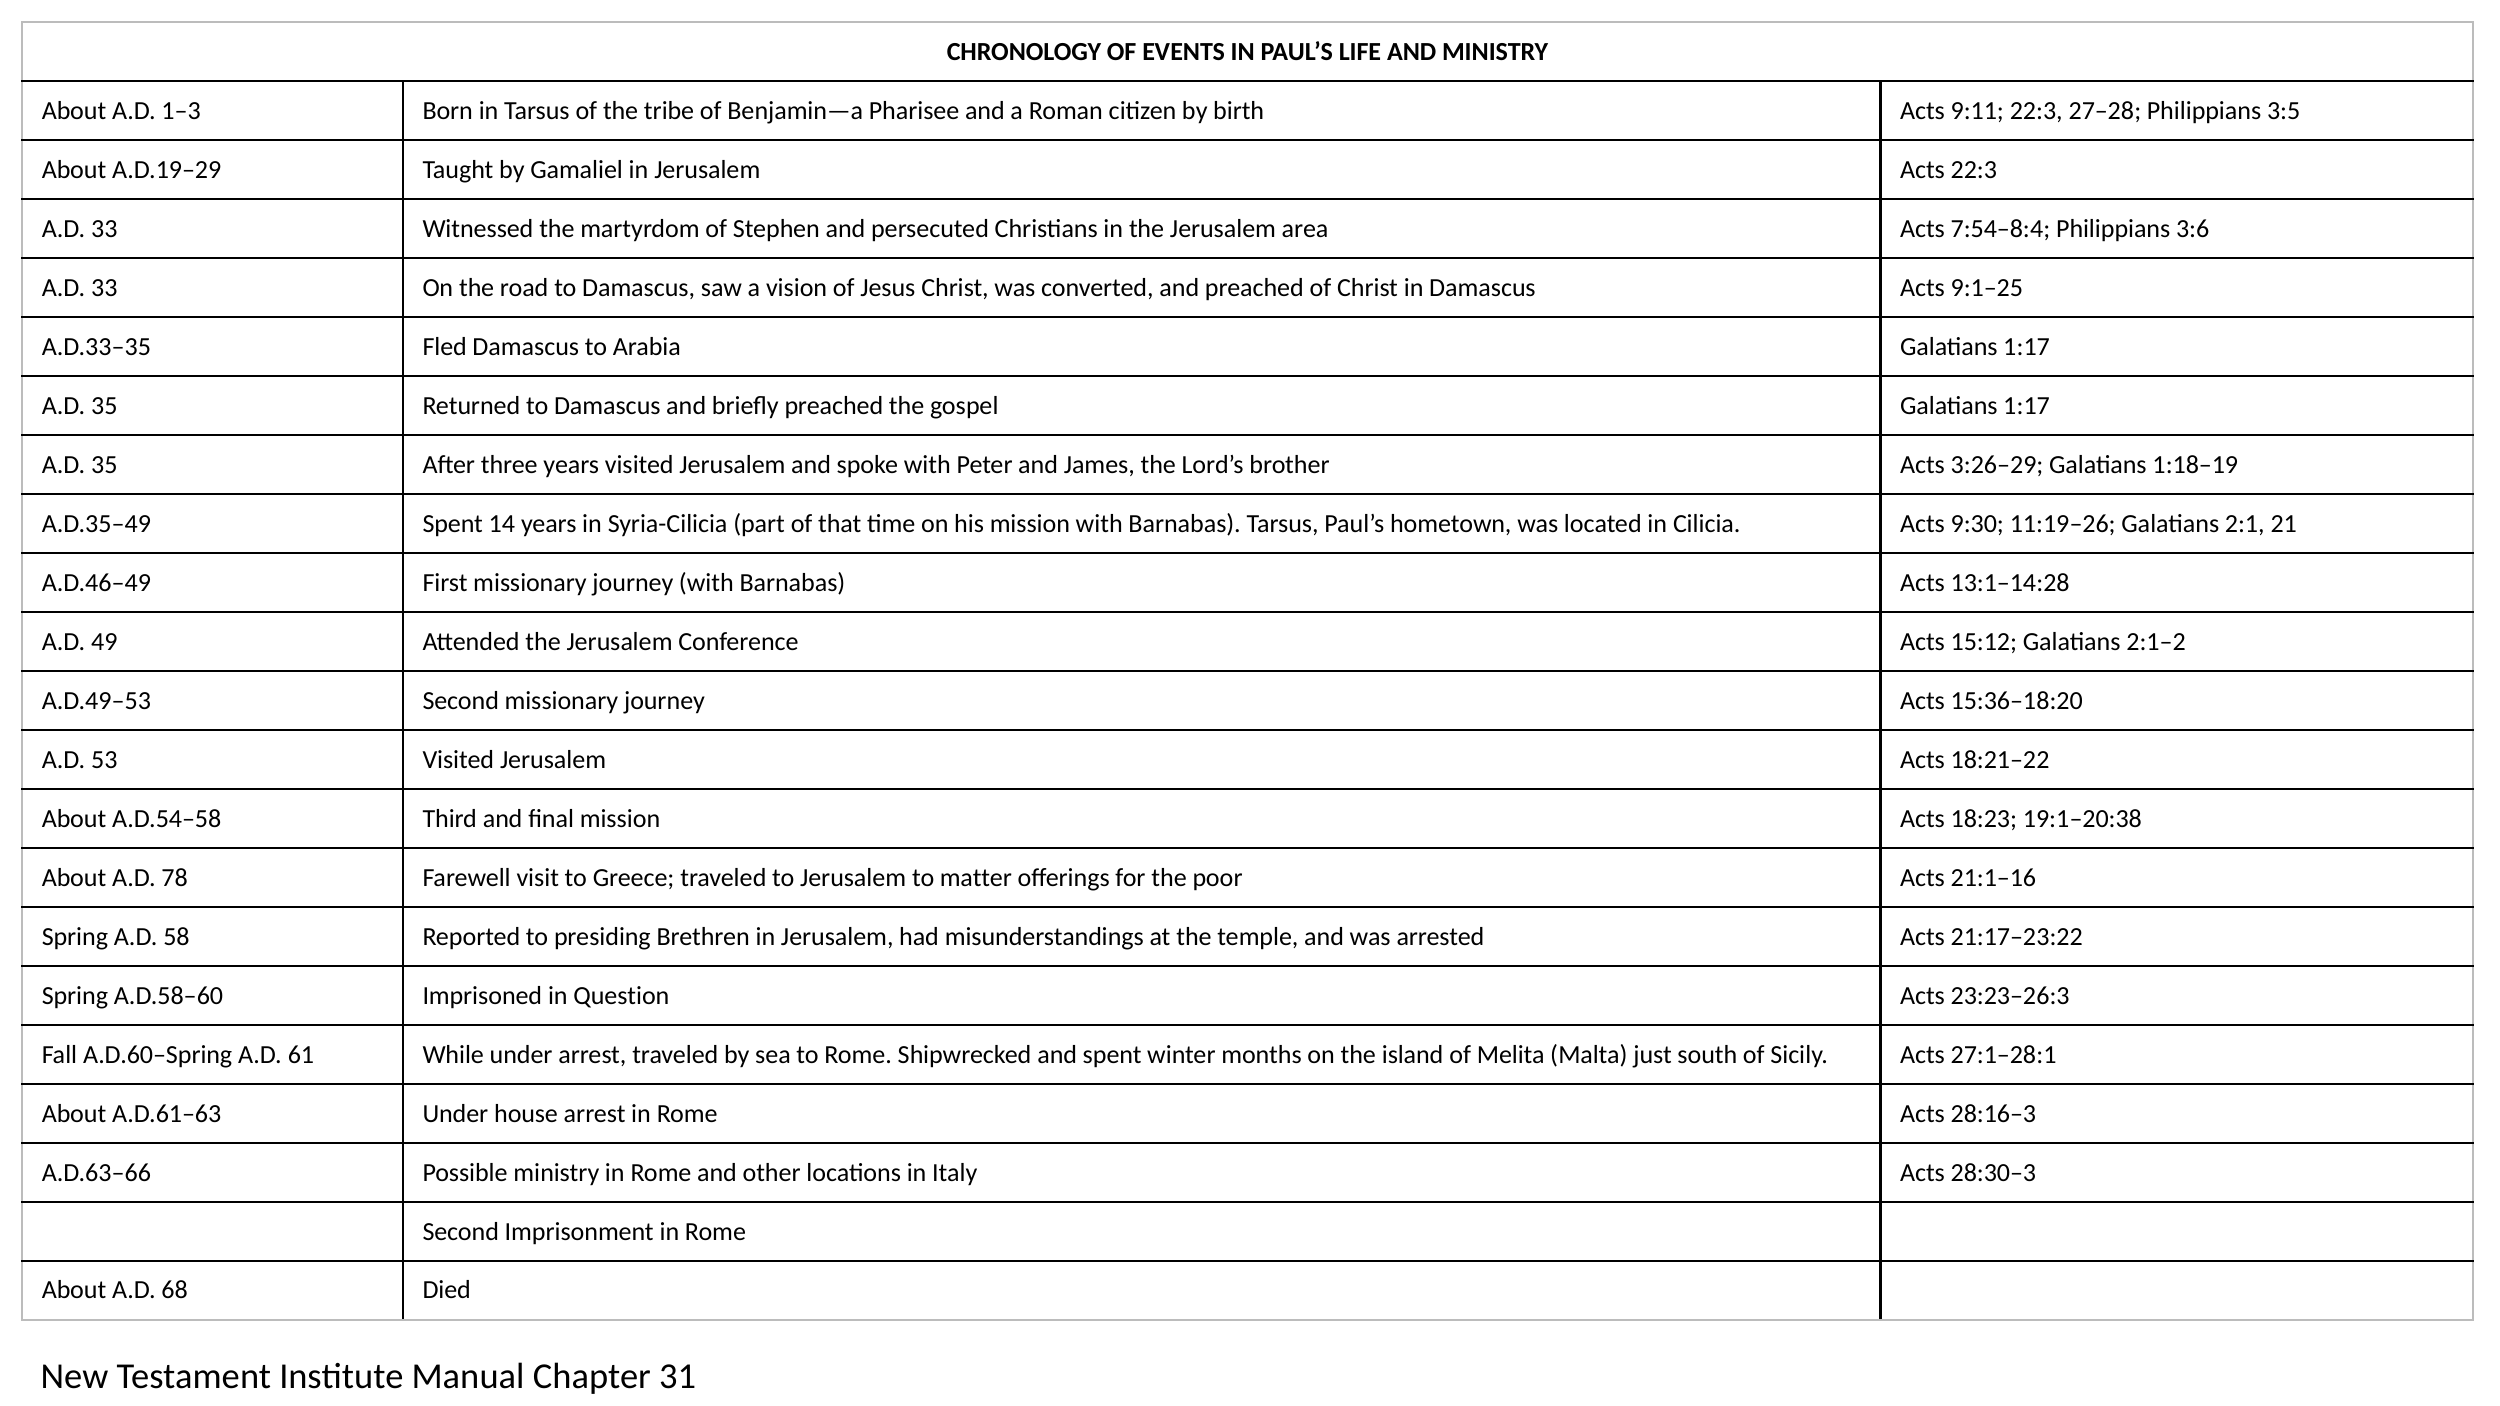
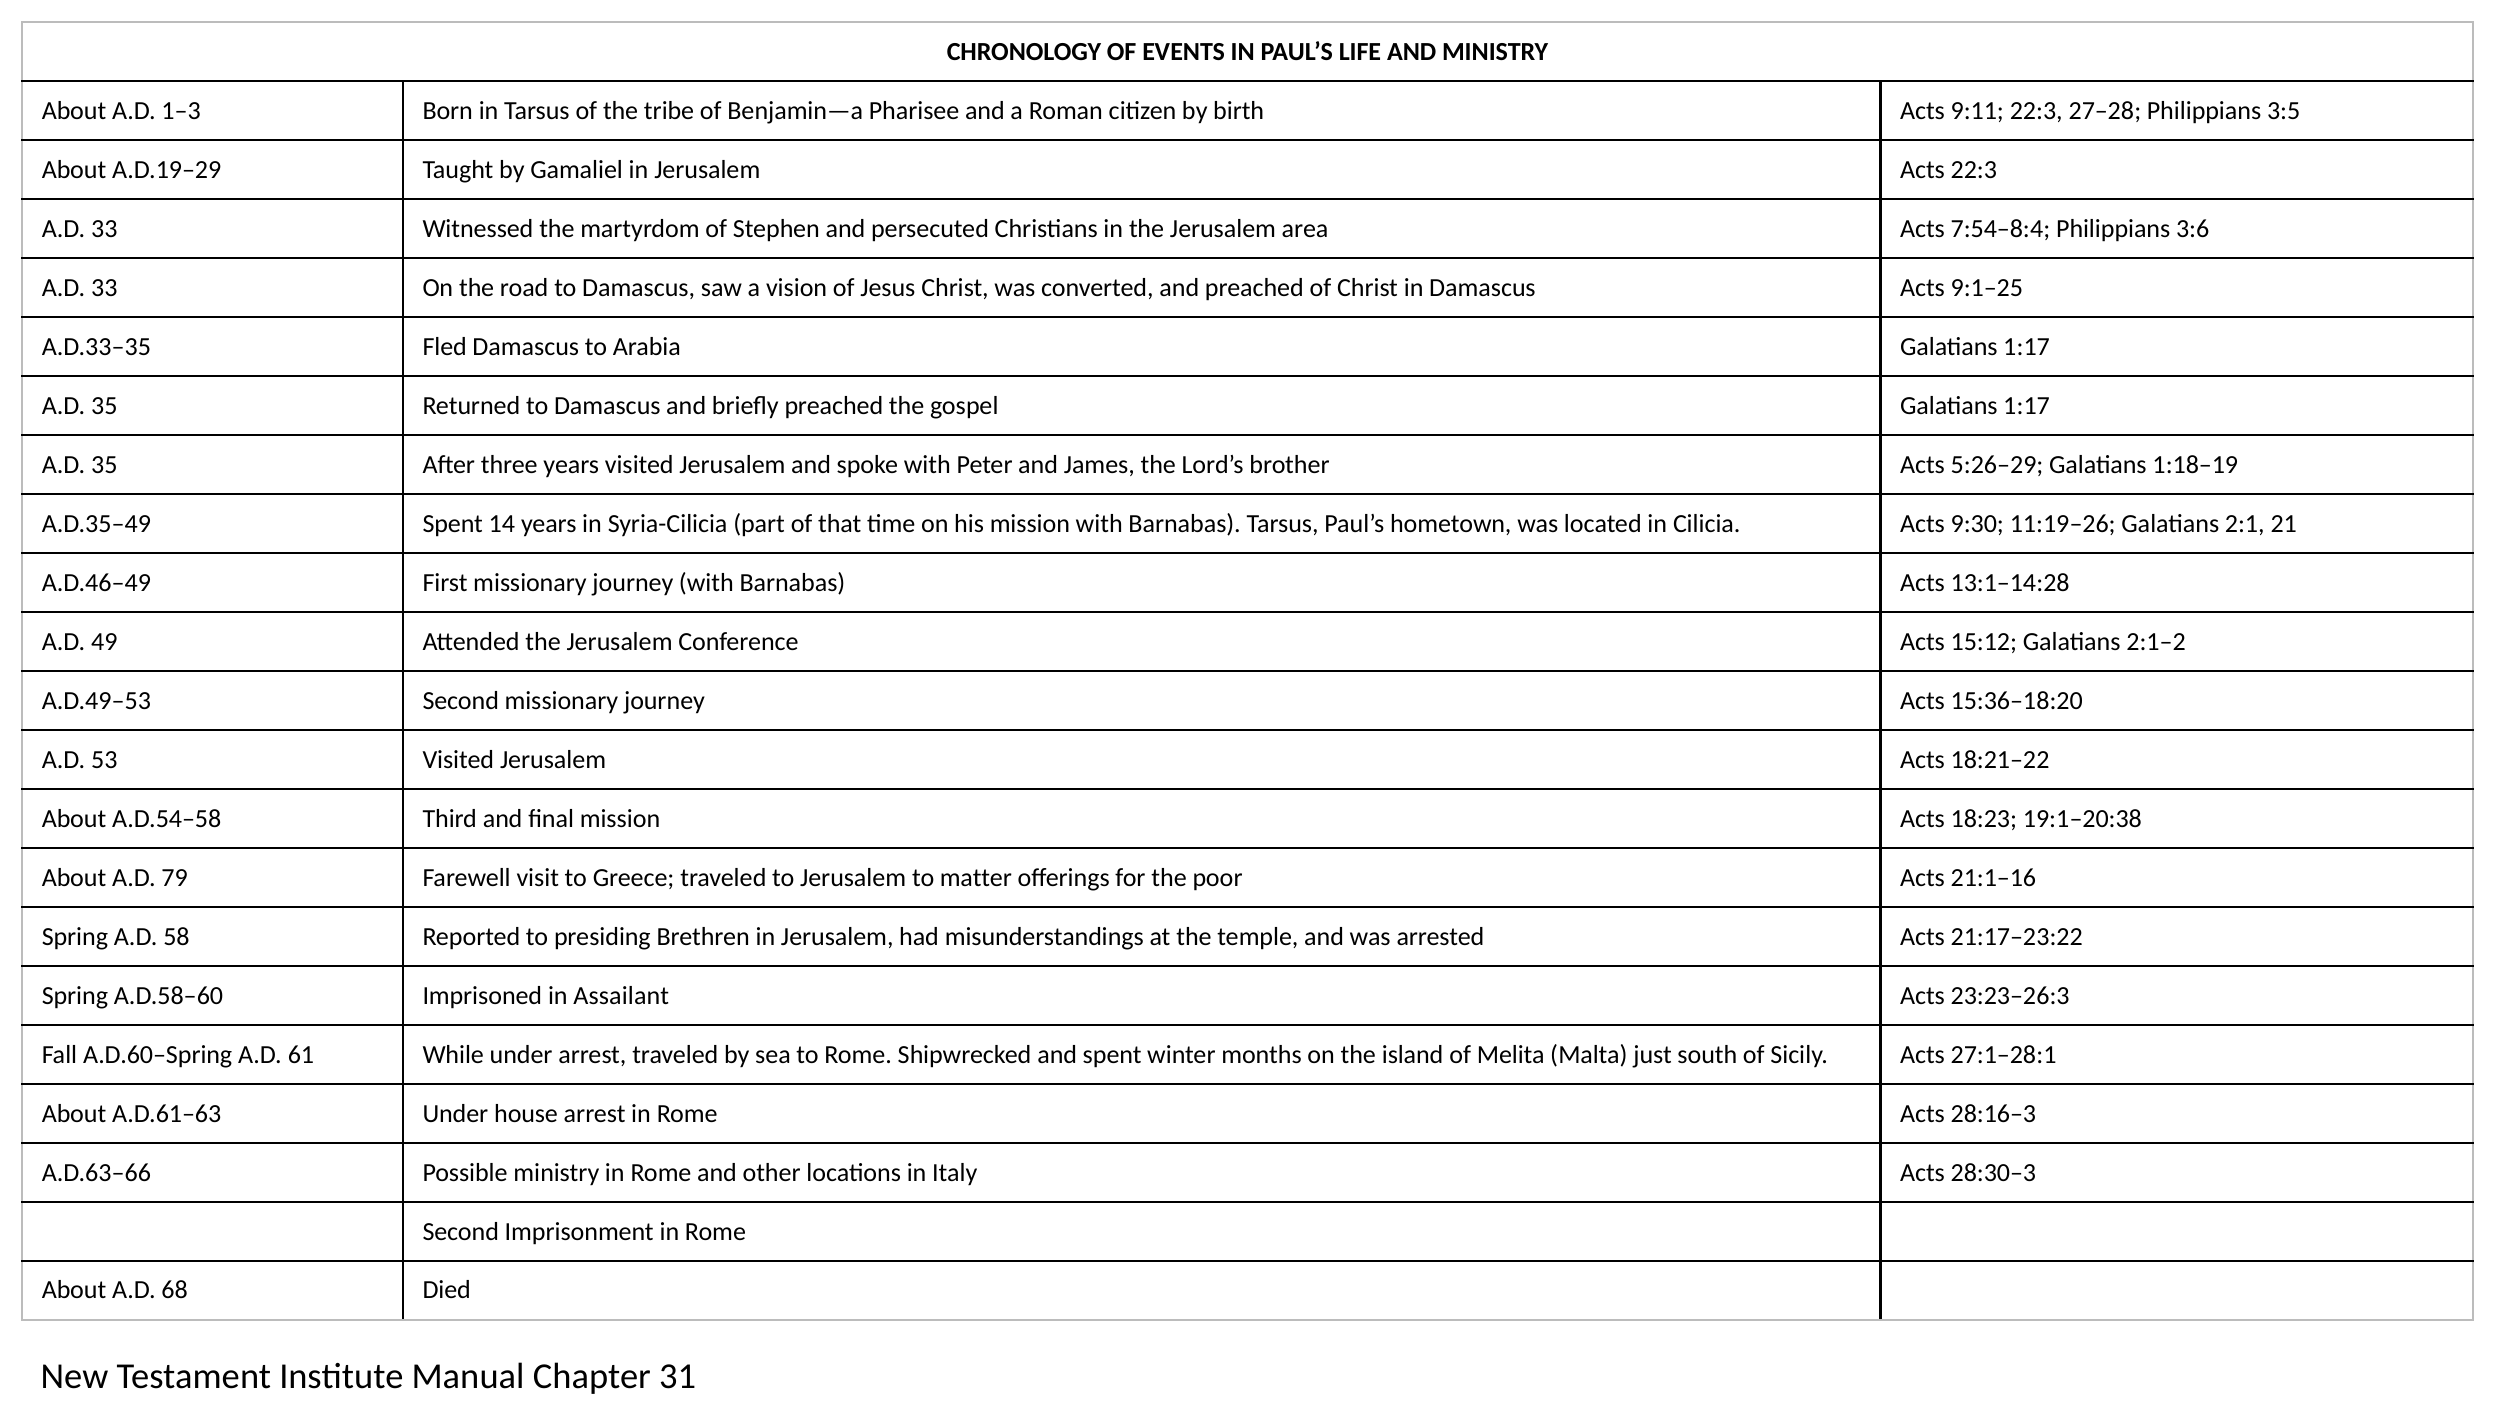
3:26–29: 3:26–29 -> 5:26–29 (1997, 465)
78: 78 -> 79 (175, 878)
Question: Question -> Assailant (621, 996)
